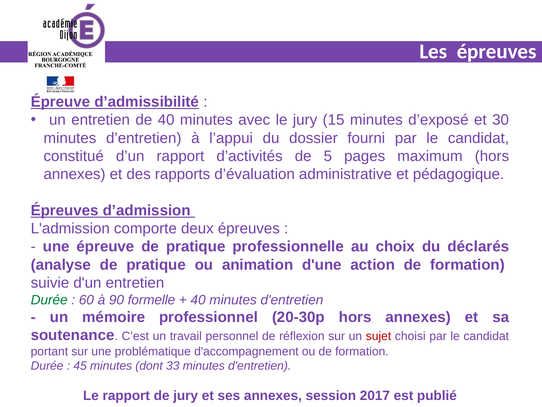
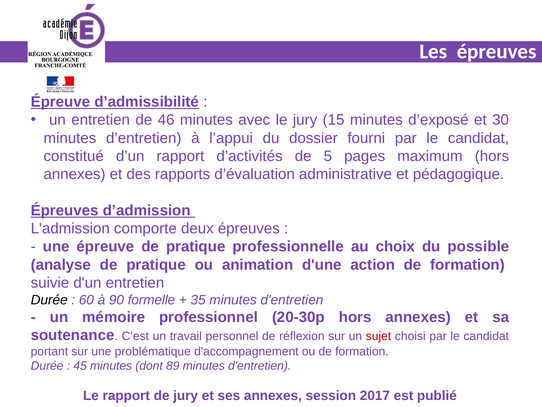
de 40: 40 -> 46 (166, 120)
déclarés: déclarés -> possible (478, 246)
Durée colour: green -> black (49, 300)
40: 40 -> 35 (198, 300)
33: 33 -> 89 (173, 365)
